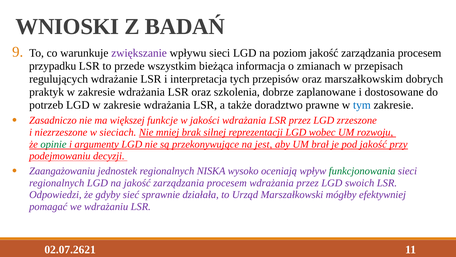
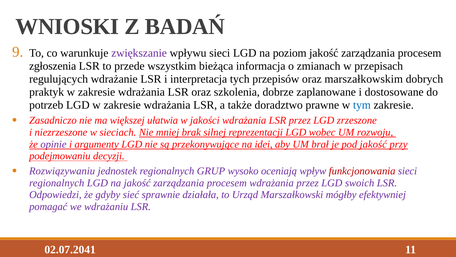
przypadku: przypadku -> zgłoszenia (53, 66)
funkcje: funkcje -> ułatwia (163, 120)
opinie colour: green -> purple (53, 144)
jest: jest -> idei (264, 144)
Zaangażowaniu: Zaangażowaniu -> Rozwiązywaniu (62, 171)
NISKA: NISKA -> GRUP (211, 171)
funkcjonowania colour: green -> red (362, 171)
02.07.2621: 02.07.2621 -> 02.07.2041 (70, 249)
